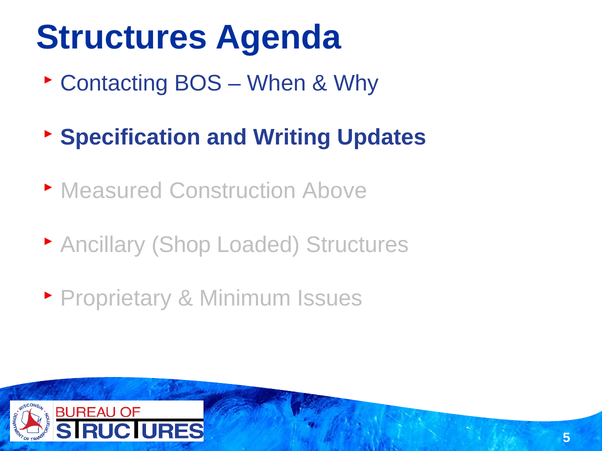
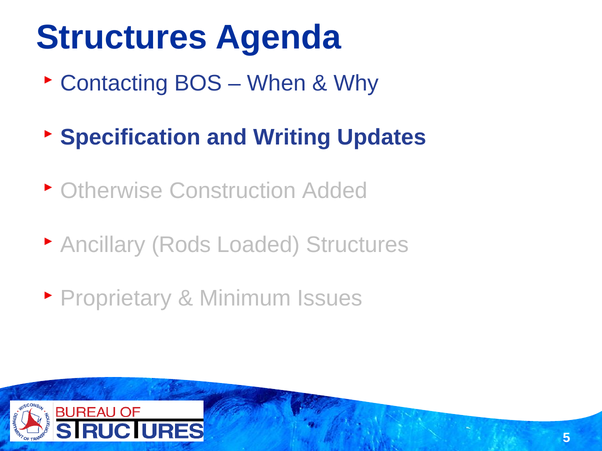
Measured: Measured -> Otherwise (111, 191)
Above: Above -> Added (335, 191)
Shop: Shop -> Rods (181, 245)
